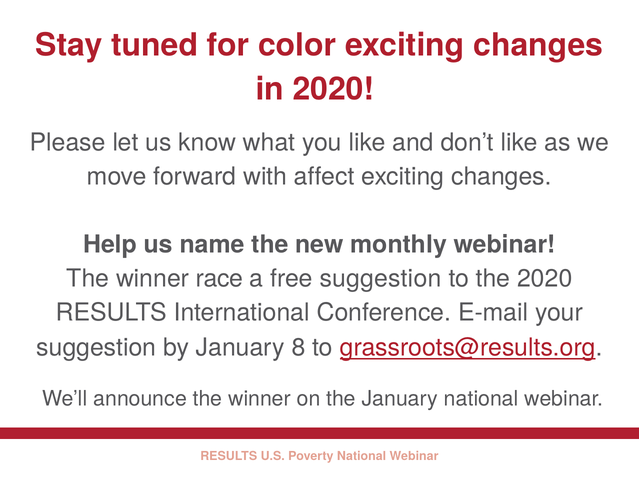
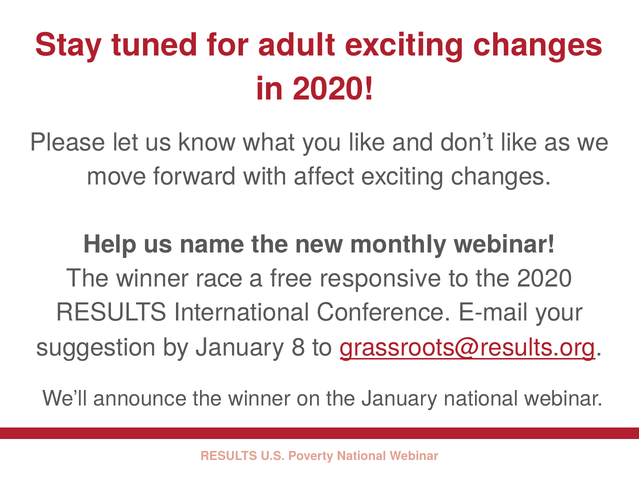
color: color -> adult (297, 45)
free suggestion: suggestion -> responsive (380, 279)
